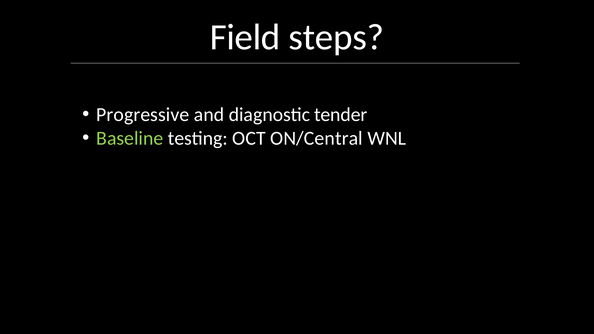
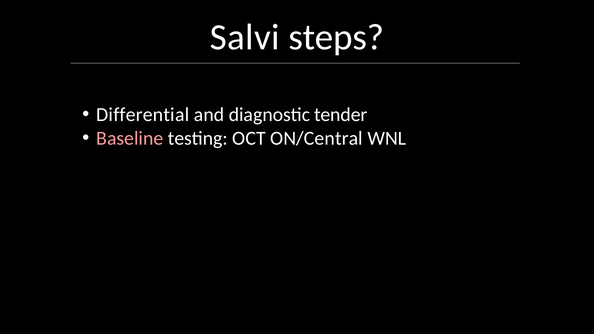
Field: Field -> Salvi (245, 37)
Progressive: Progressive -> Differential (143, 115)
Baseline colour: light green -> pink (130, 138)
